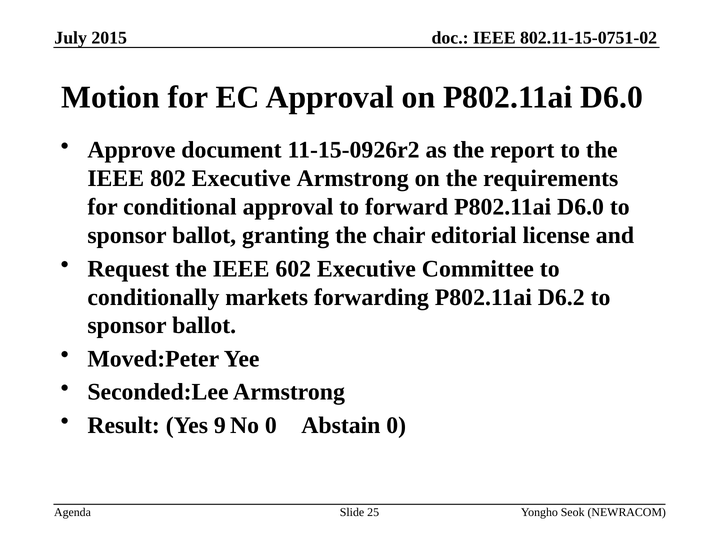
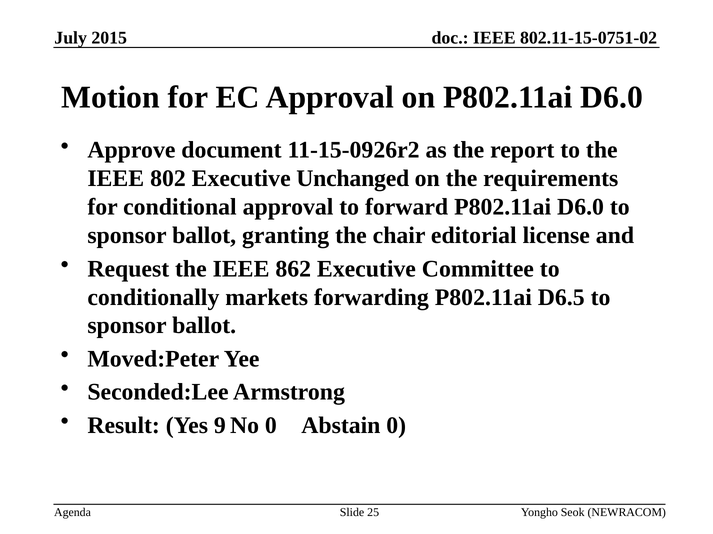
Executive Armstrong: Armstrong -> Unchanged (353, 179)
602: 602 -> 862 (293, 269)
D6.2: D6.2 -> D6.5 (561, 298)
